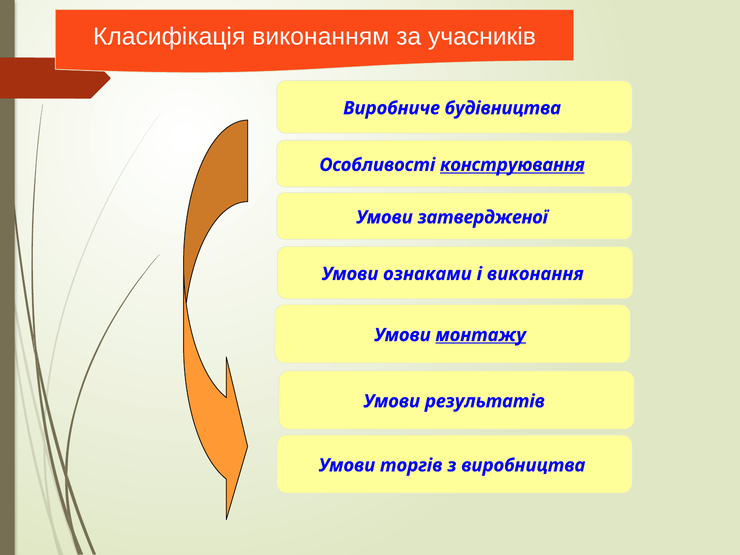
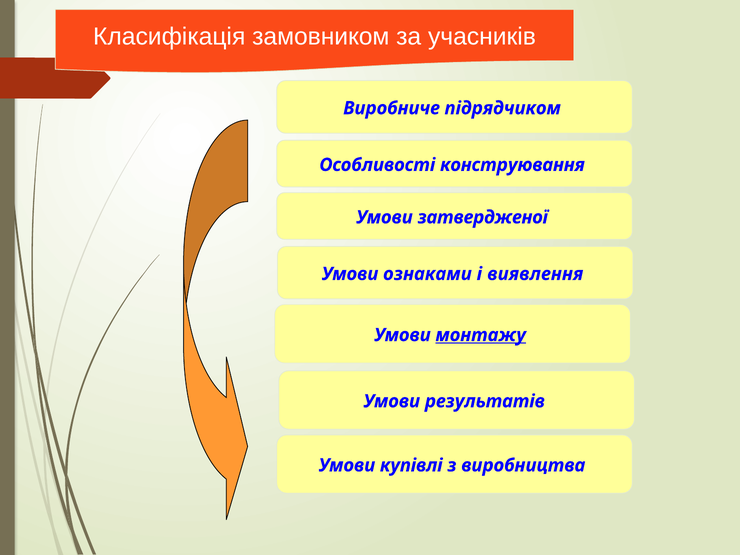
виконанням: виконанням -> замовником (321, 37)
будівництва: будівництва -> підрядчиком (503, 108)
конструювання underline: present -> none (512, 165)
виконання: виконання -> виявлення (535, 274)
торгів: торгів -> купівлі (411, 465)
